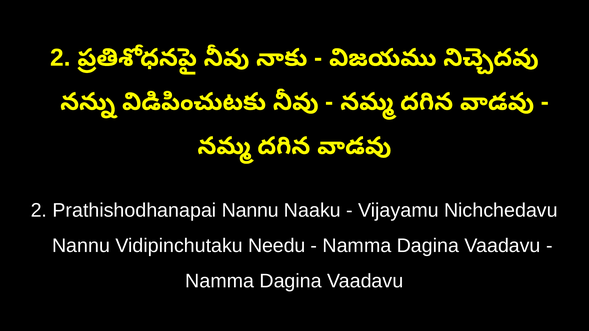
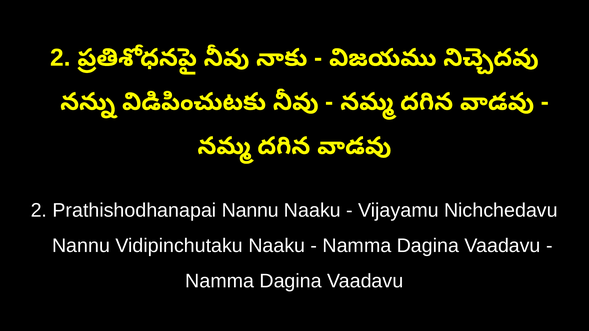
Vidipinchutaku Needu: Needu -> Naaku (277, 246)
